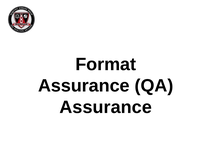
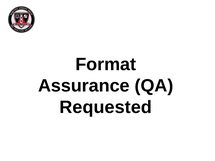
Assurance: Assurance -> Requested (106, 107)
